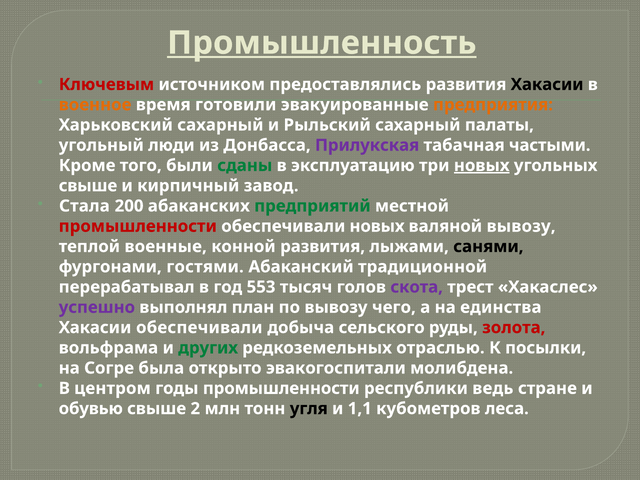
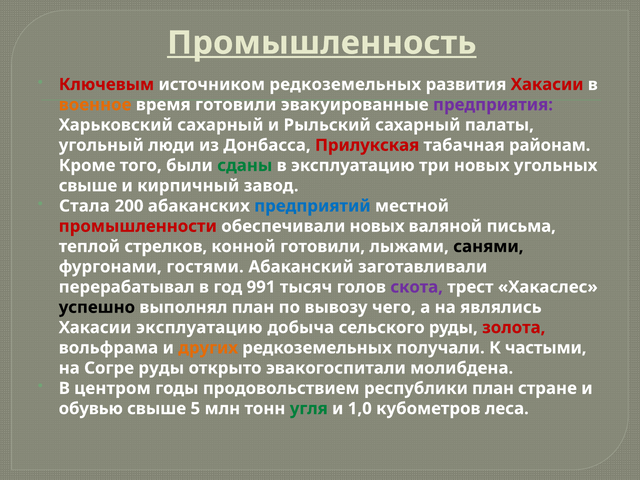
источником предоставлялись: предоставлялись -> редкоземельных (345, 84)
Хакасии colour: black -> red (547, 84)
предприятия colour: orange -> purple (493, 105)
Прилукская colour: purple -> red (367, 145)
частыми: частыми -> районам (550, 145)
новых underline: present -> none (482, 165)
предприятий colour: green -> blue (312, 206)
валяной вывозу: вывозу -> письма (521, 226)
военные: военные -> стрелков (166, 247)
конной развития: развития -> готовили (323, 247)
традиционной: традиционной -> заготавливали (423, 267)
553: 553 -> 991 (261, 287)
успешно colour: purple -> black (97, 307)
единства: единства -> являлись (501, 307)
Хакасии обеспечивали: обеспечивали -> эксплуатацию (199, 328)
других colour: green -> orange (208, 348)
отраслью: отраслью -> получали (440, 348)
посылки: посылки -> частыми (546, 348)
Согре была: была -> руды (161, 368)
годы промышленности: промышленности -> продовольствием (281, 388)
республики ведь: ведь -> план (493, 388)
2: 2 -> 5 (195, 409)
угля colour: black -> green (309, 409)
1,1: 1,1 -> 1,0 (360, 409)
